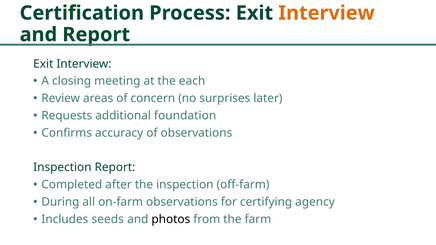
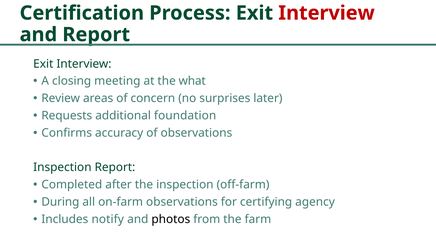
Interview colour: orange -> red (326, 13)
each: each -> what (192, 81)
seeds: seeds -> notify (108, 219)
